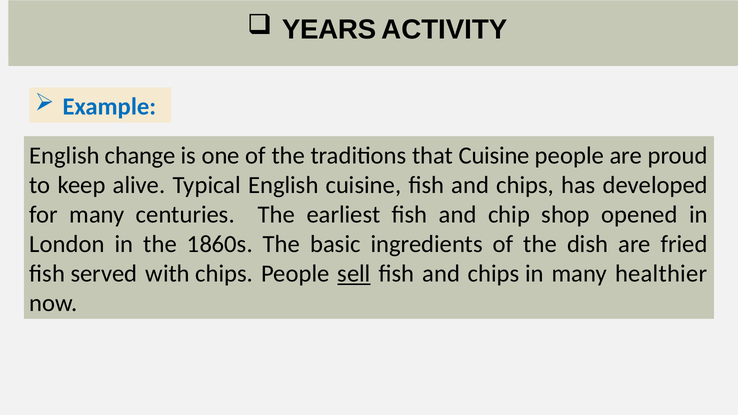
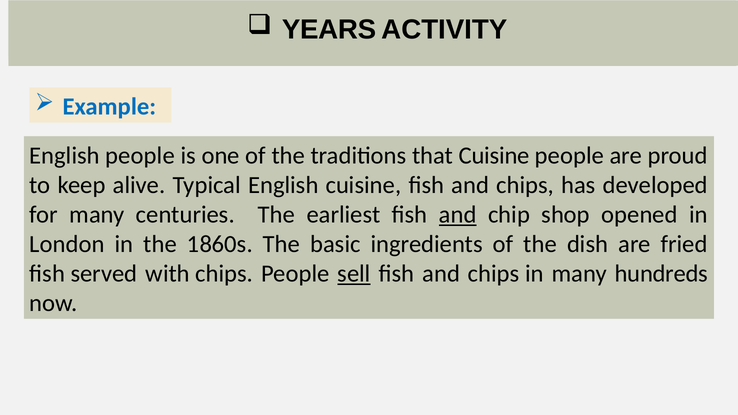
English change: change -> people (140, 155)
and underline: none -> present (458, 215)
healthier: healthier -> hundreds (661, 274)
